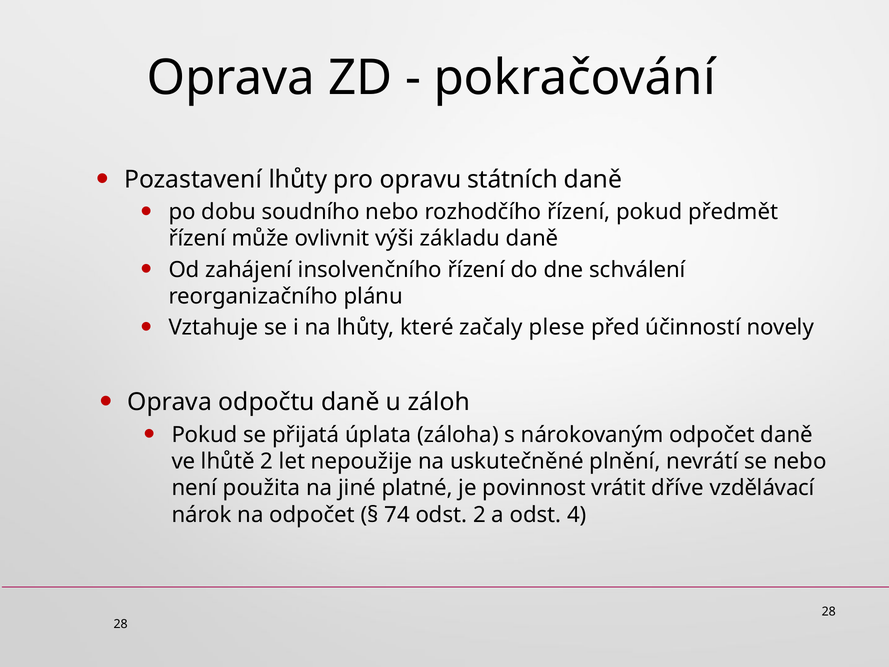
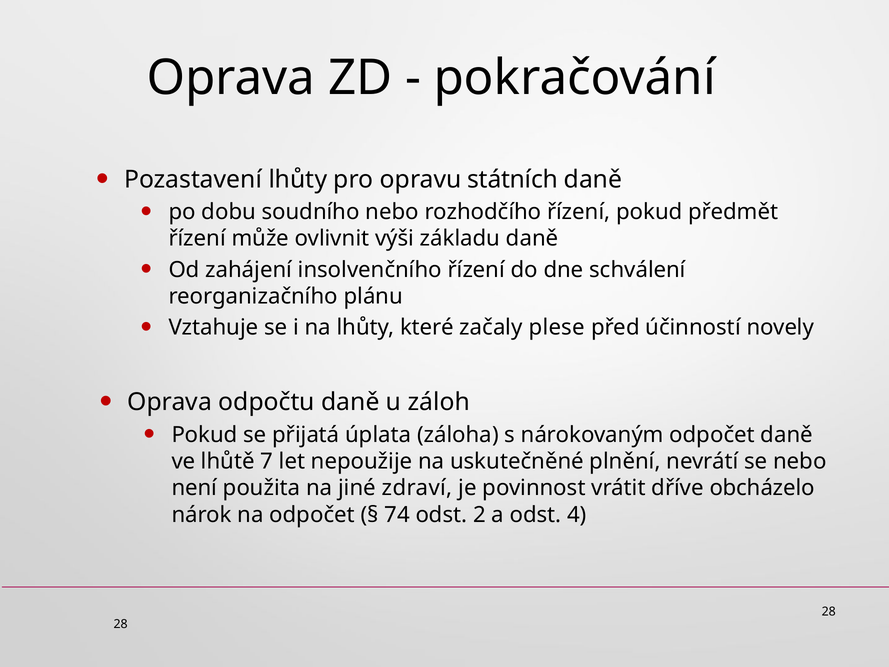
lhůtě 2: 2 -> 7 (267, 461)
platné: platné -> zdraví (417, 488)
vzdělávací: vzdělávací -> obcházelo (762, 488)
